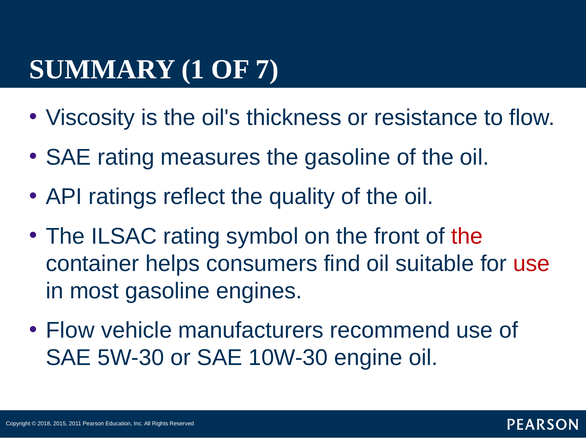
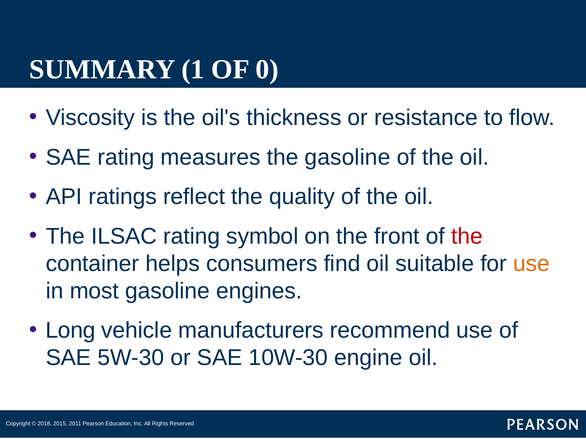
7: 7 -> 0 (267, 69)
use colour: red -> orange (531, 264)
Flow: Flow -> Long (70, 331)
